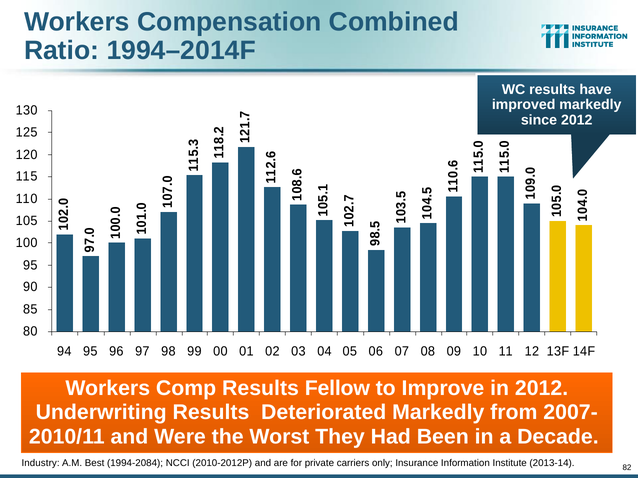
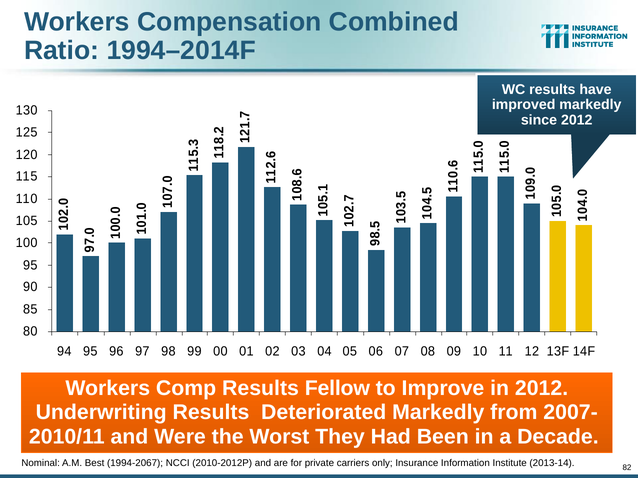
Industry: Industry -> Nominal (41, 464)
1994-2084: 1994-2084 -> 1994-2067 (135, 464)
